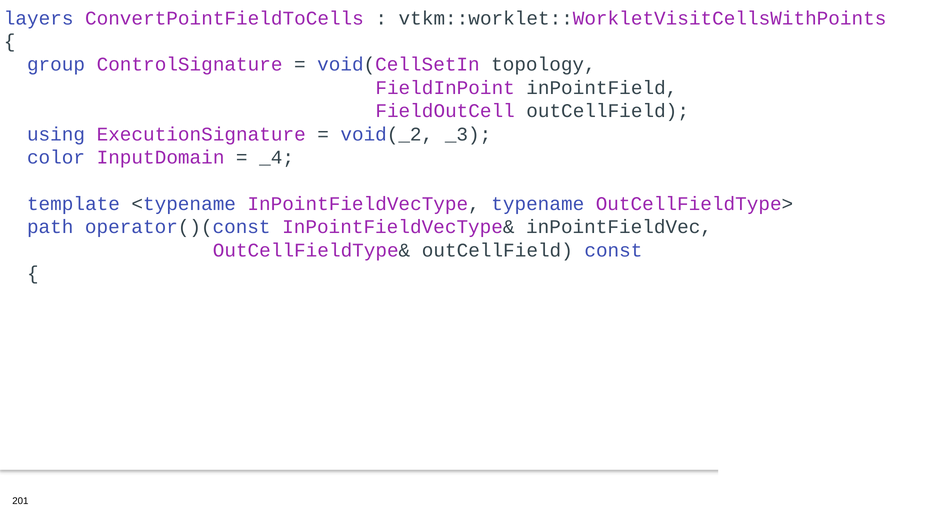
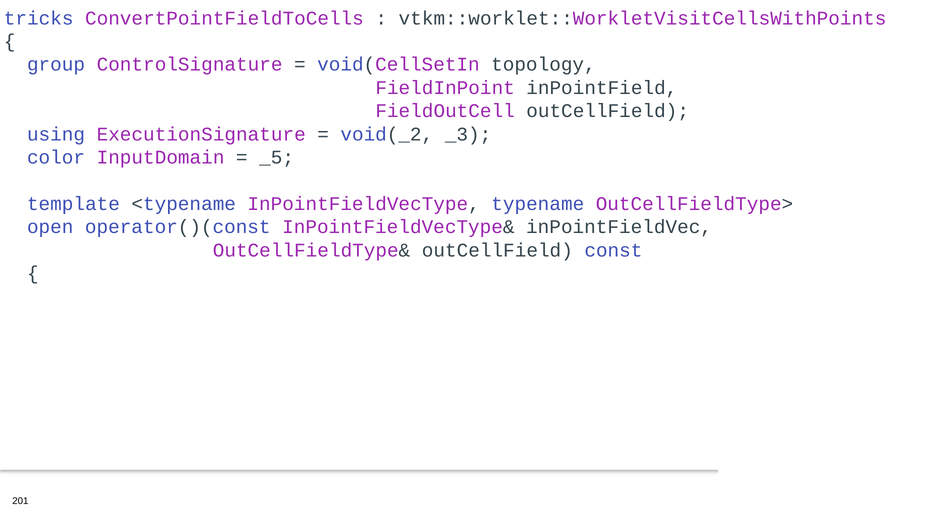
layers: layers -> tricks (39, 18)
_4: _4 -> _5 (277, 157)
path: path -> open (50, 227)
